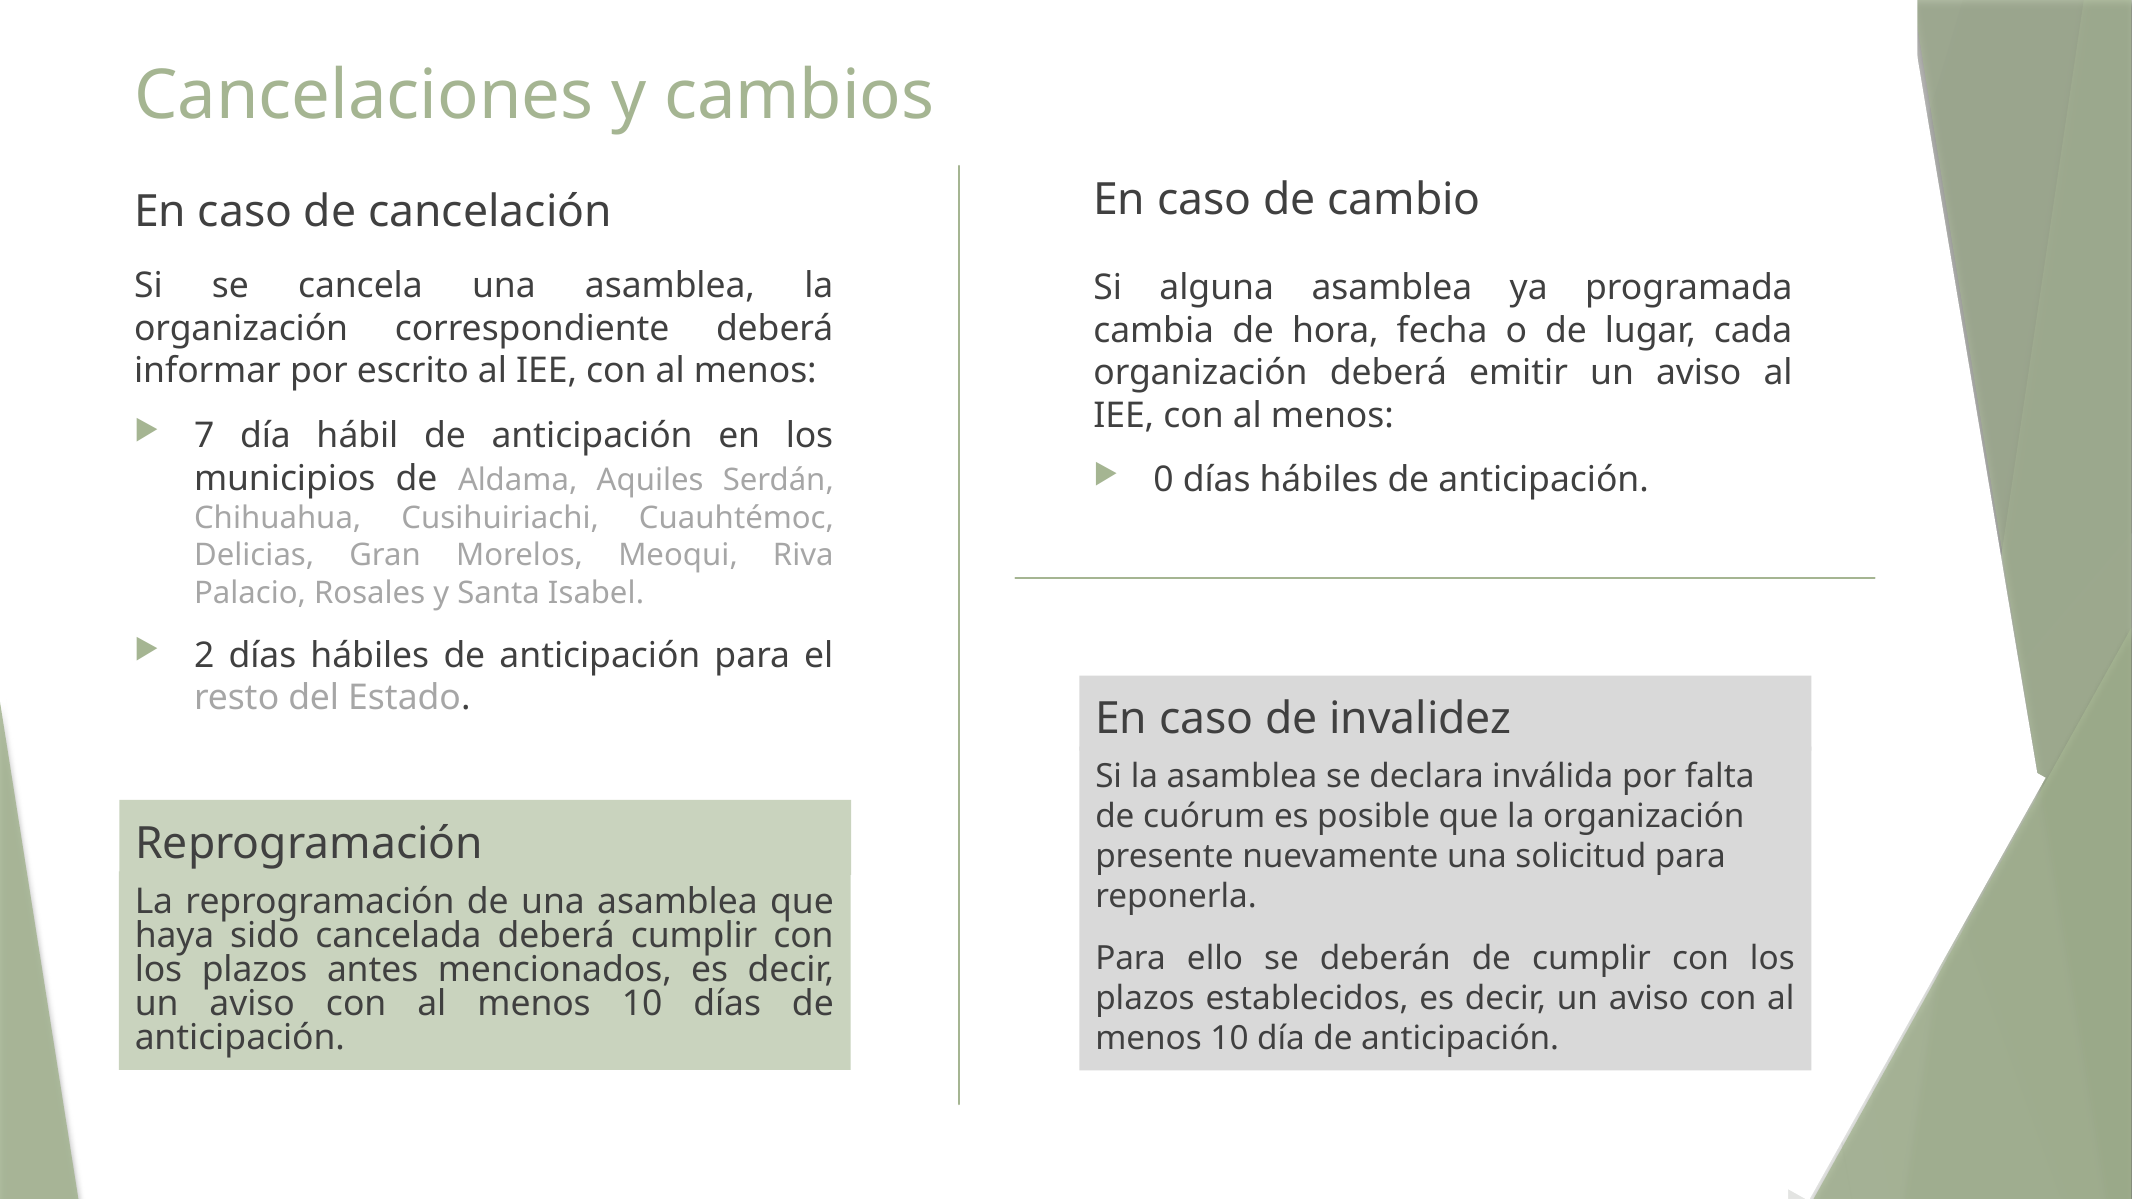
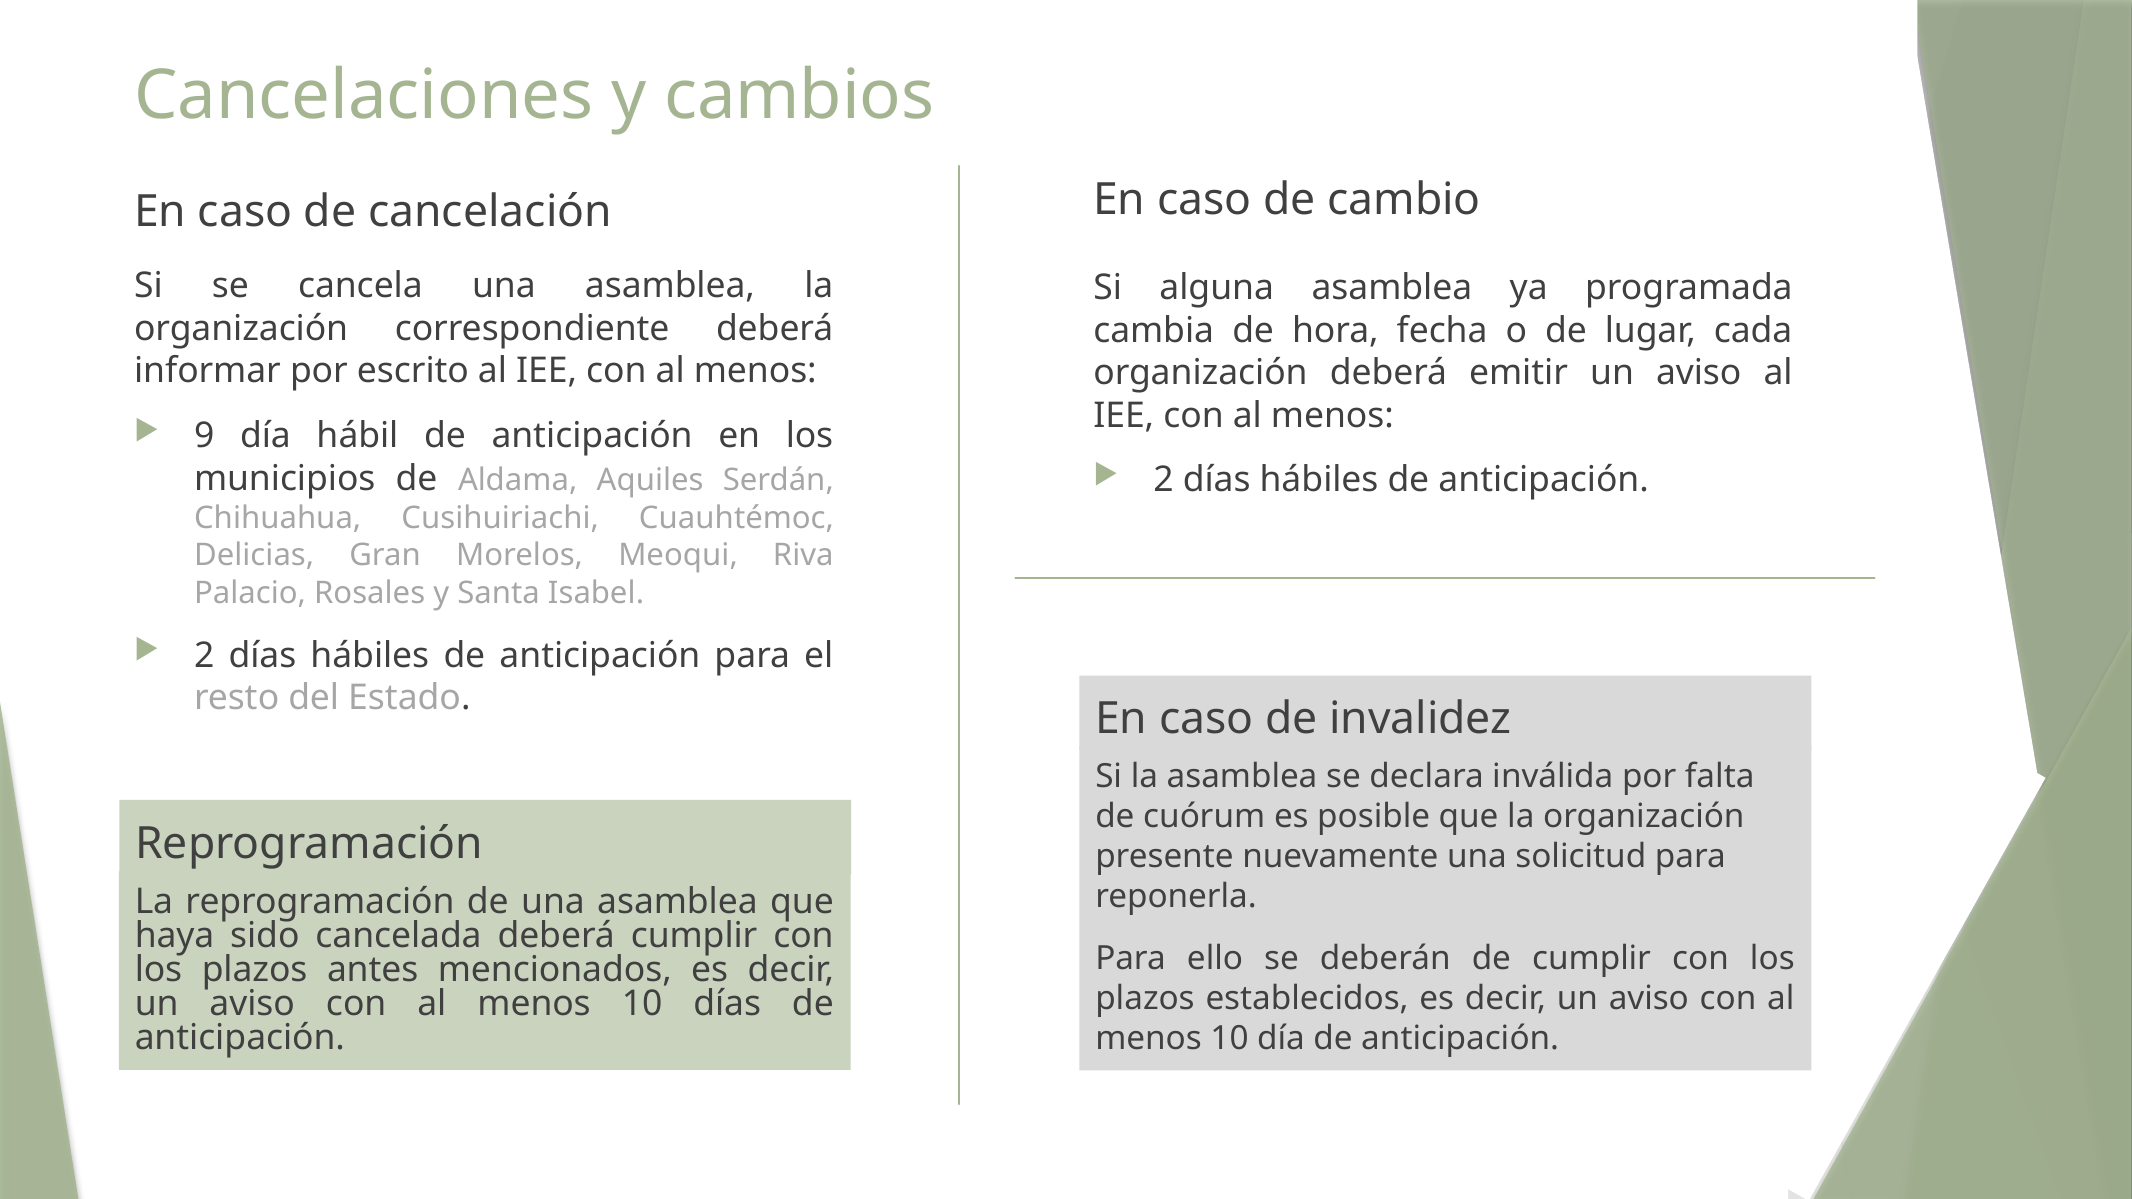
7: 7 -> 9 (204, 436)
0: 0 -> 2 (1164, 480)
